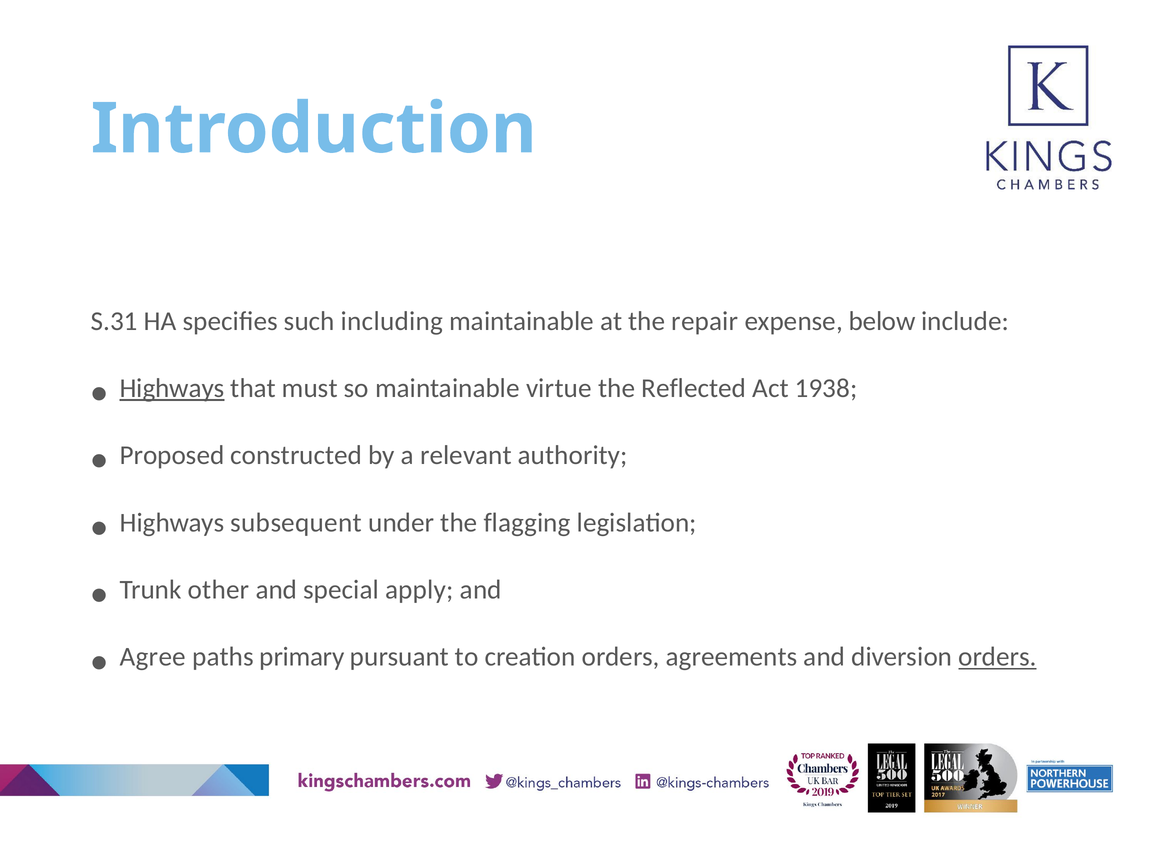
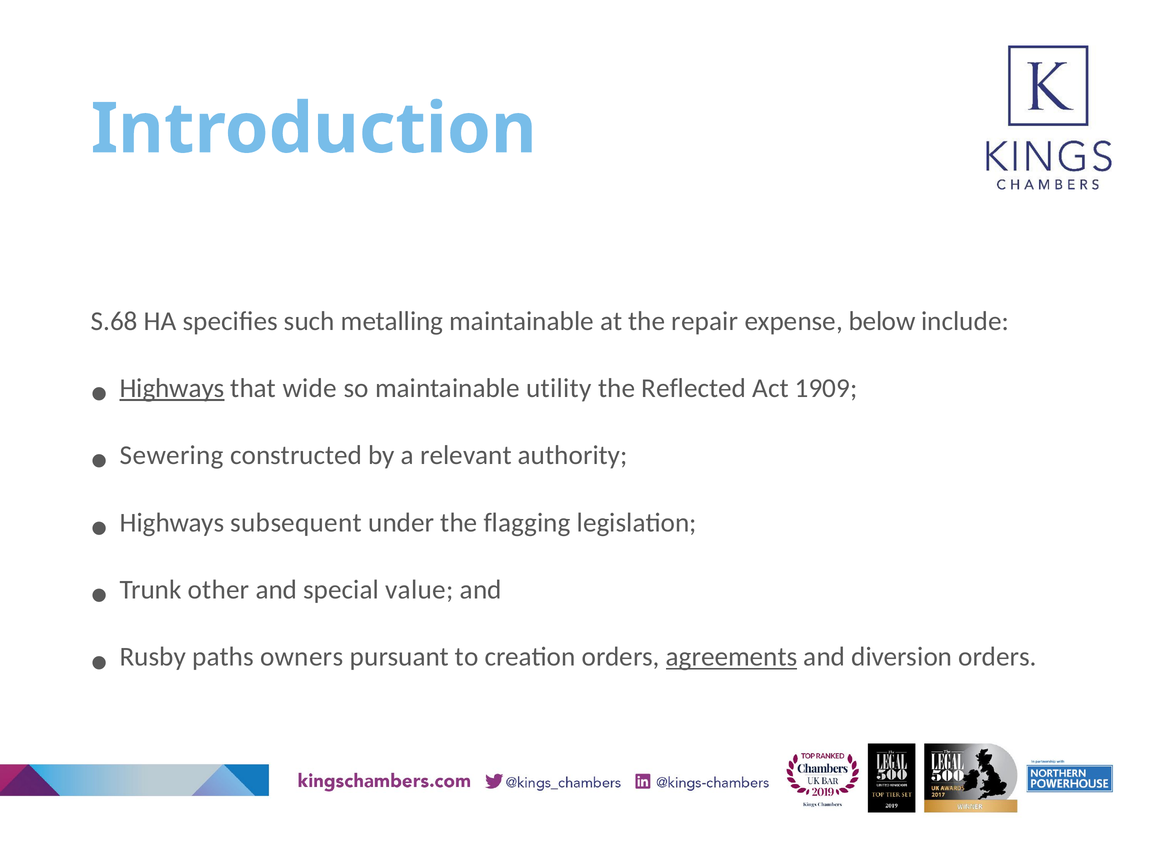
S.31: S.31 -> S.68 (114, 321)
including: including -> metalling (392, 321)
must: must -> wide (310, 389)
virtue: virtue -> utility (559, 389)
1938: 1938 -> 1909 (826, 389)
Proposed: Proposed -> Sewering (172, 456)
apply: apply -> value (419, 590)
Agree: Agree -> Rusby (153, 658)
primary: primary -> owners (302, 658)
agreements underline: none -> present (731, 658)
orders underline: present -> none (997, 658)
